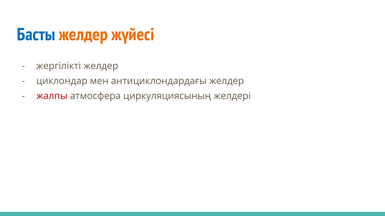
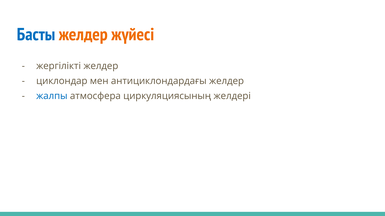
жалпы colour: red -> blue (52, 96)
